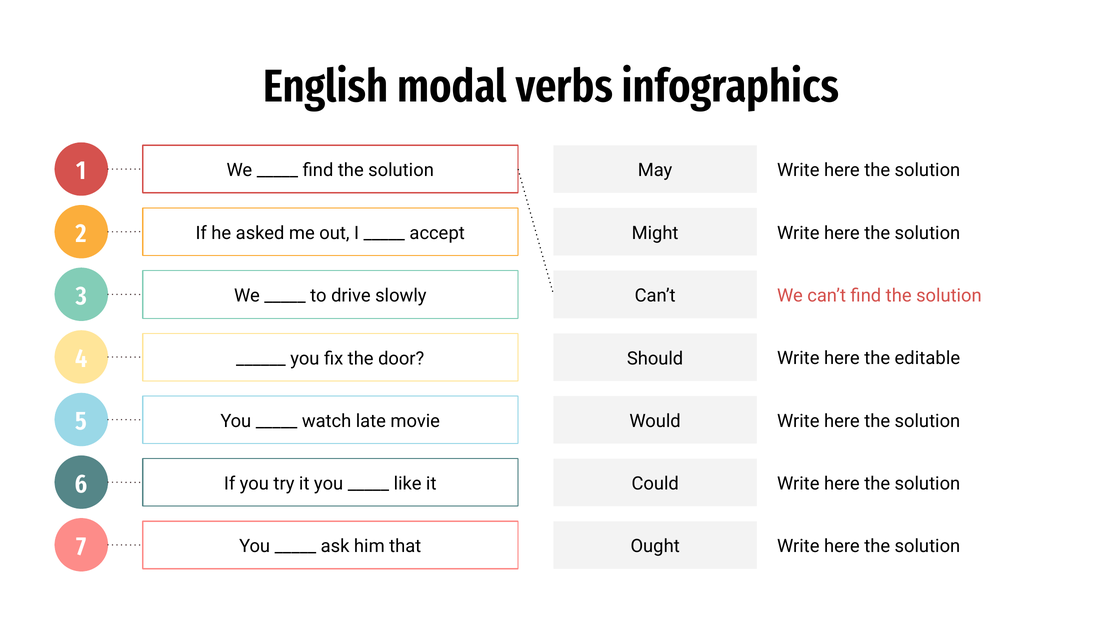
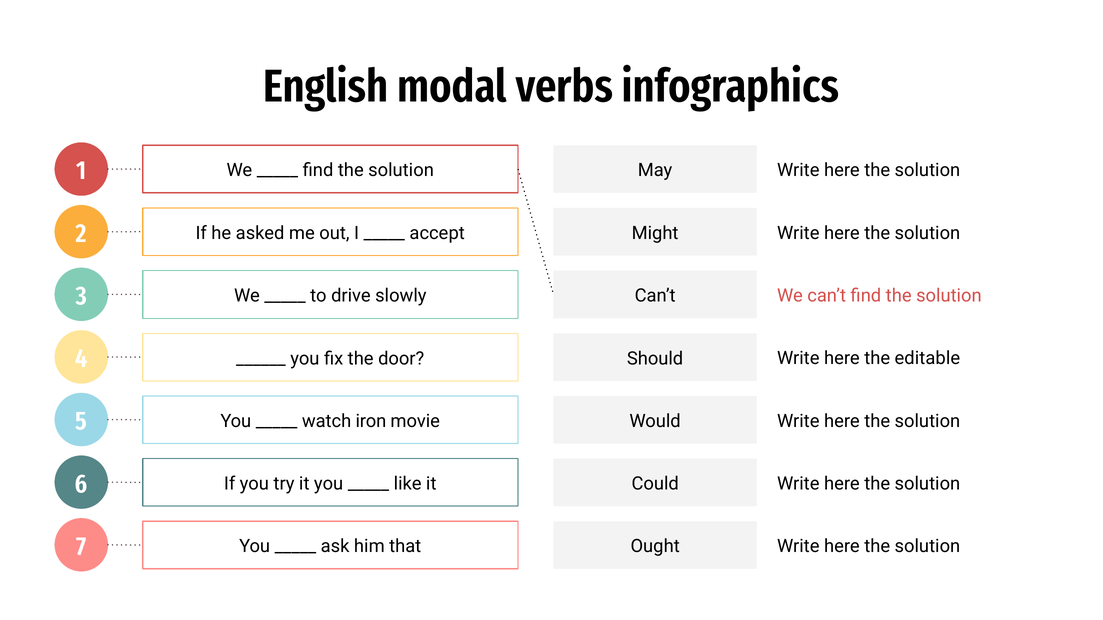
late: late -> iron (371, 421)
